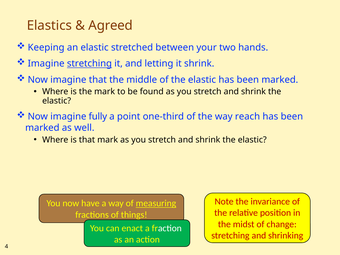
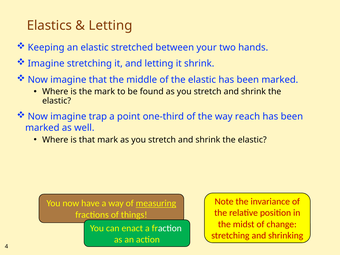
Agreed: Agreed -> Letting (111, 26)
stretching underline: present -> none (89, 64)
fully: fully -> trap (98, 116)
